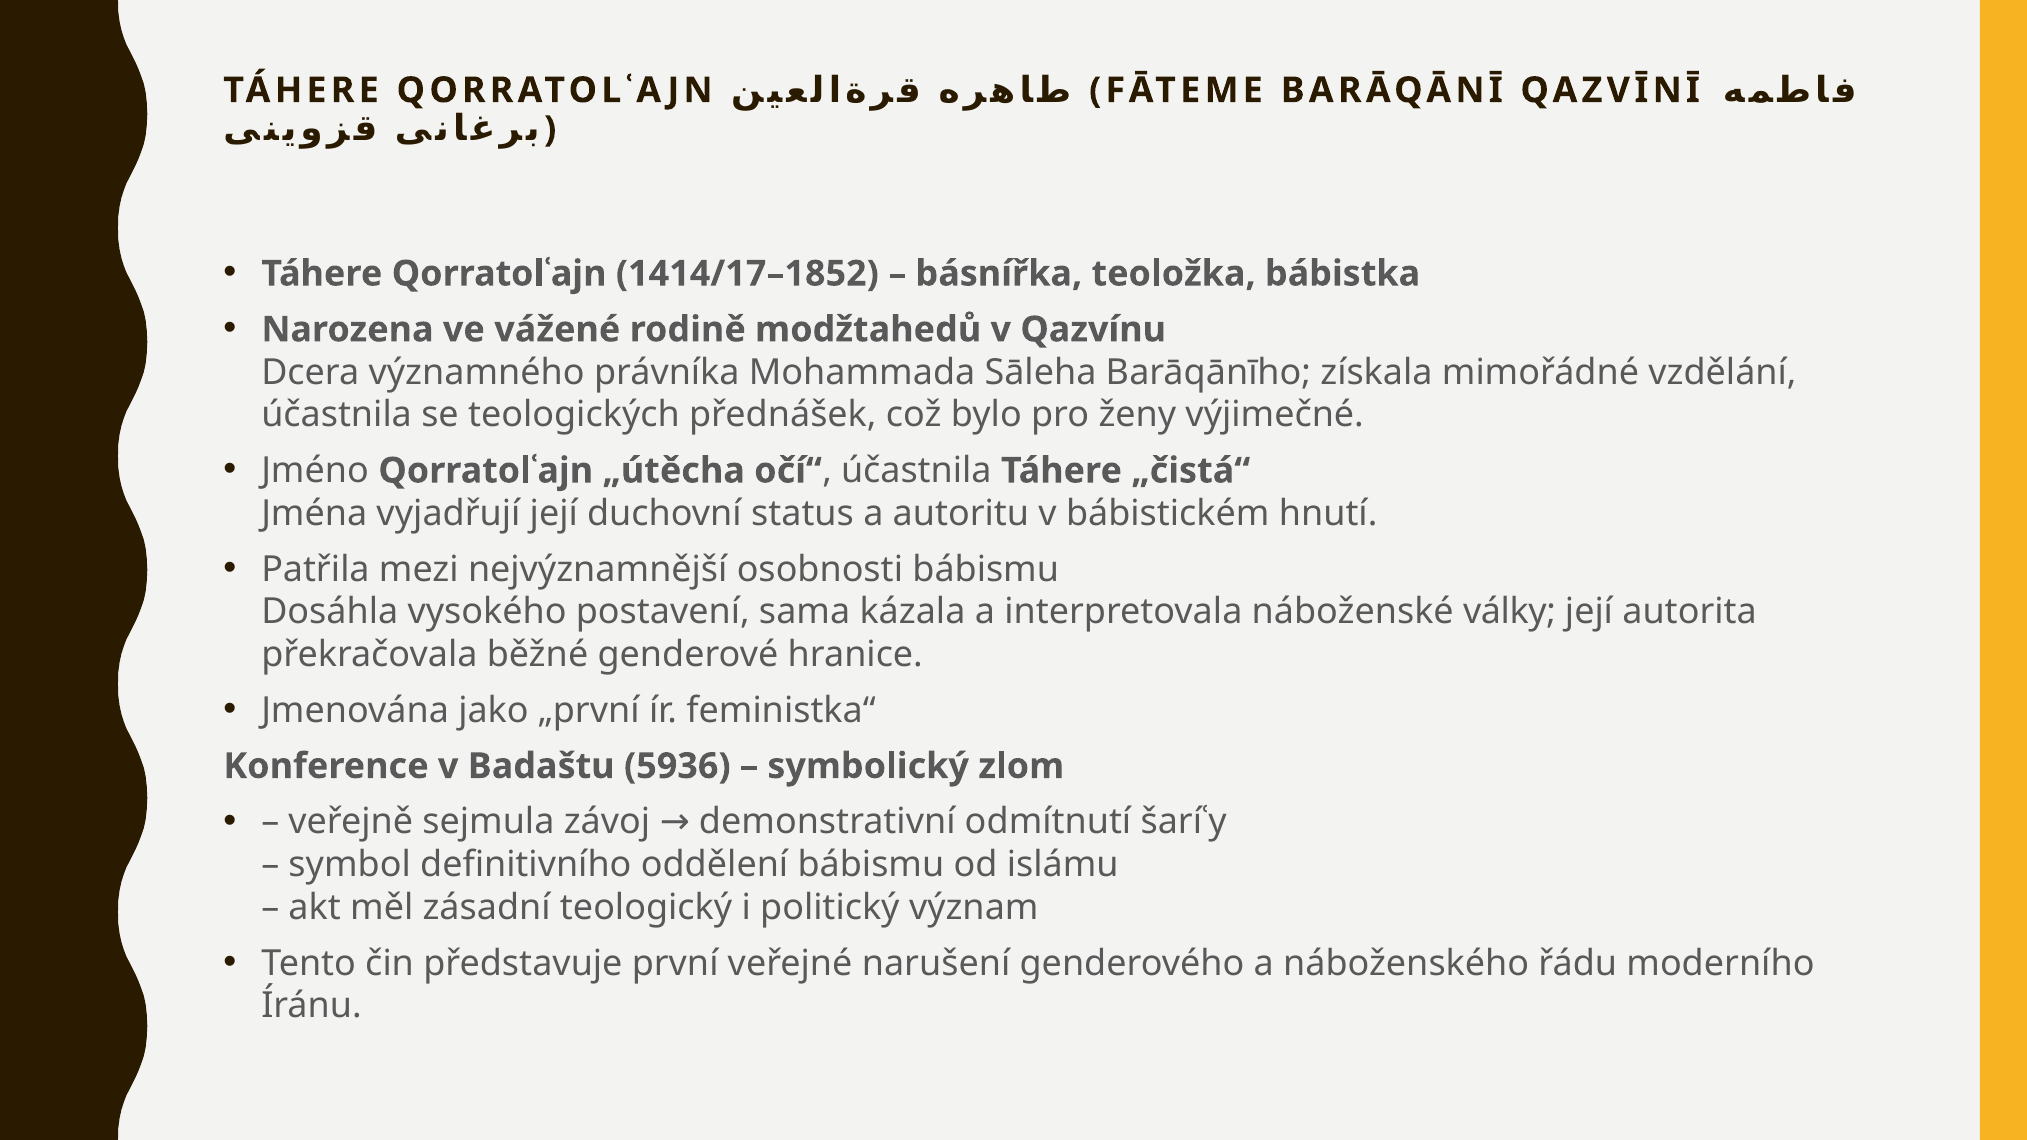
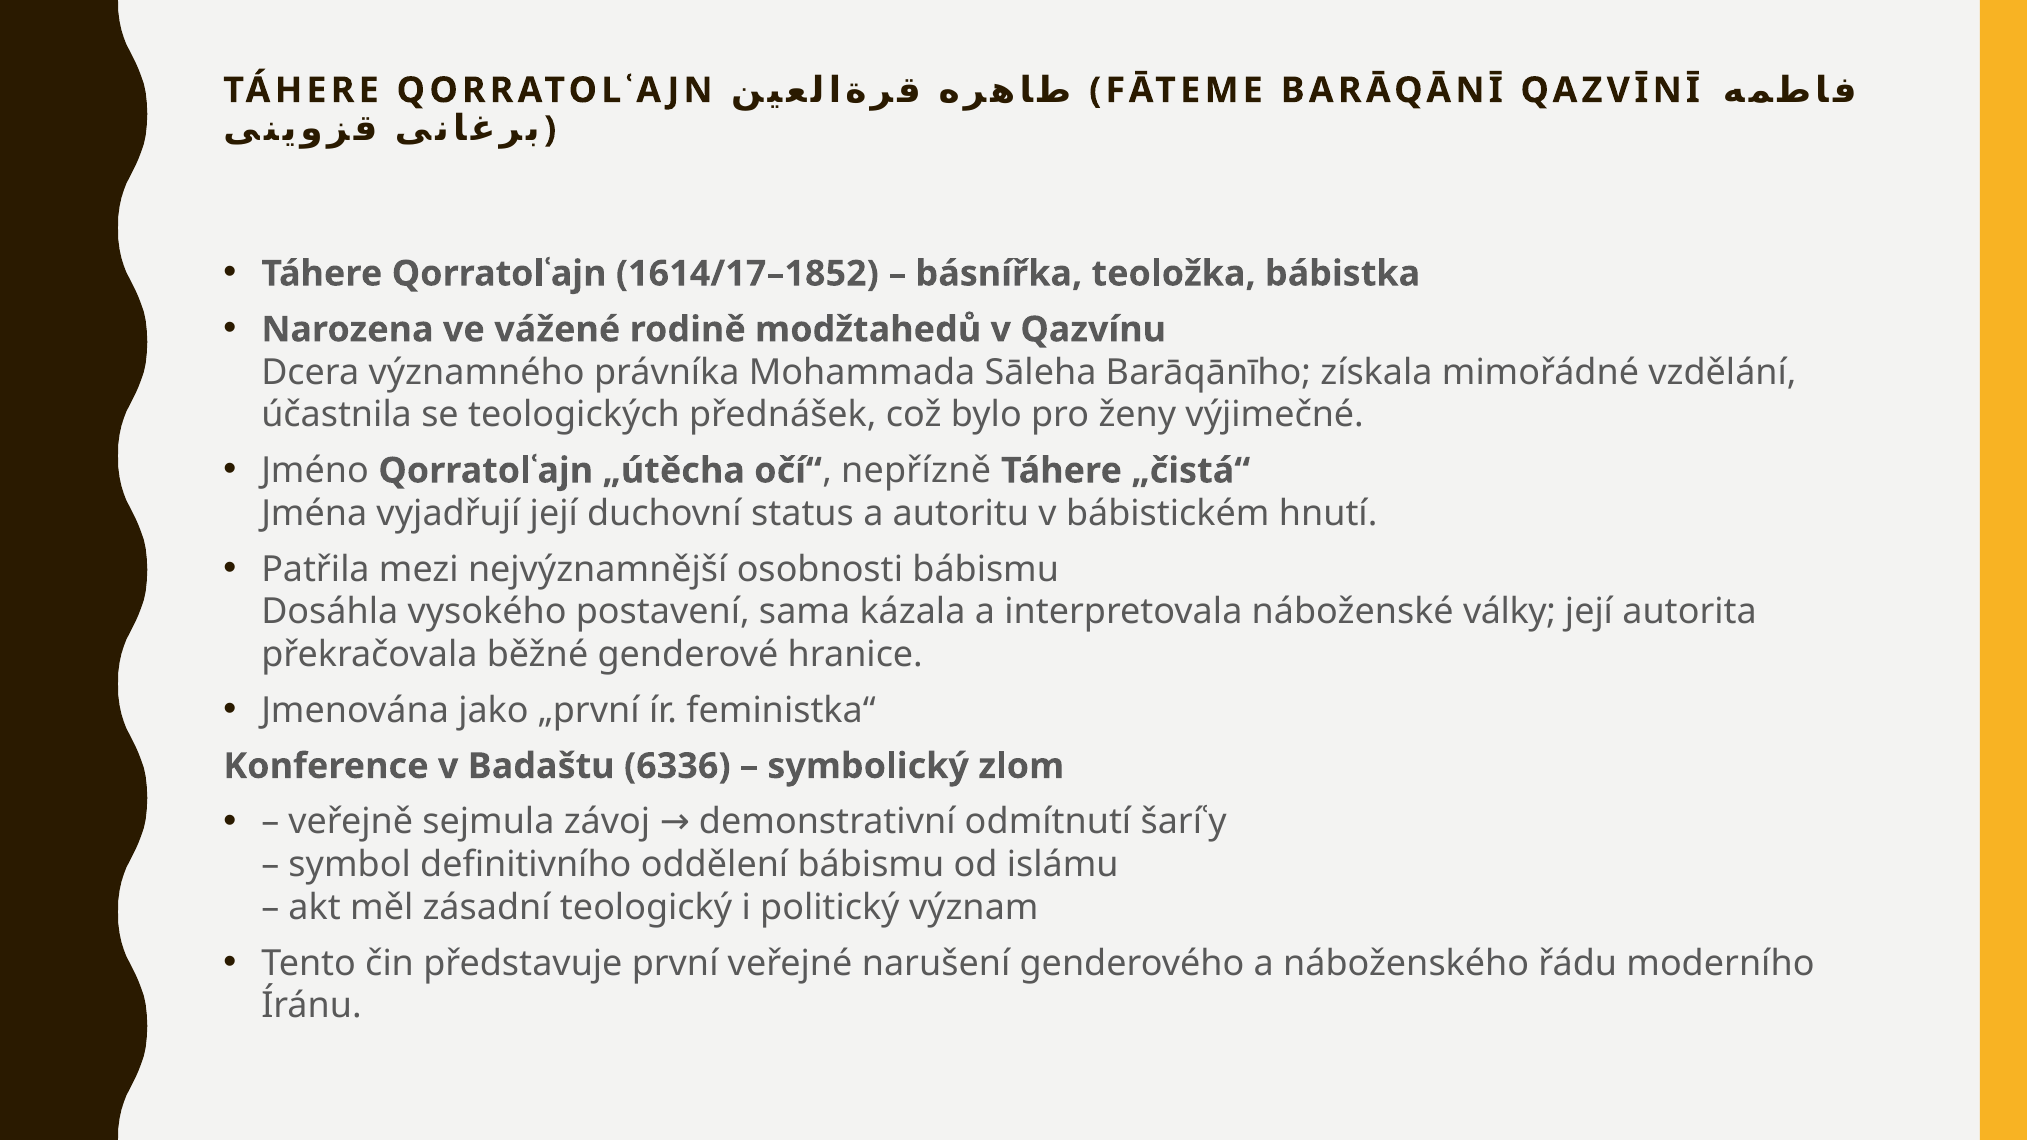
1414/17–1852: 1414/17–1852 -> 1614/17–1852 (747, 274)
očí“ účastnila: účastnila -> nepřízně (916, 471)
5936: 5936 -> 6336 (677, 766)
